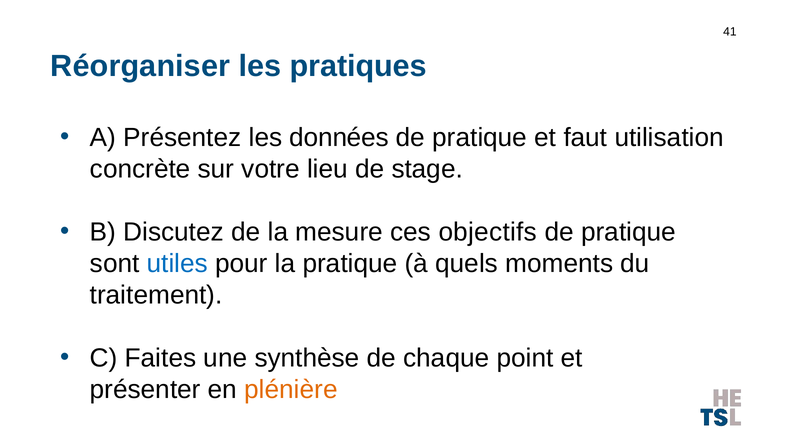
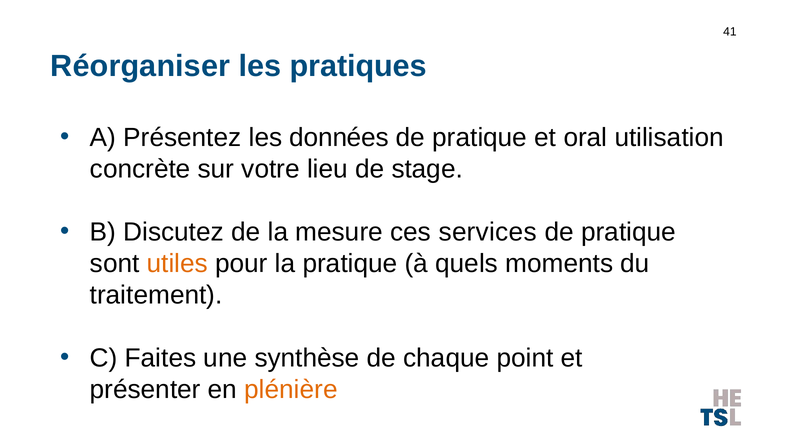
faut: faut -> oral (585, 137)
objectifs: objectifs -> services (488, 232)
utiles colour: blue -> orange (177, 263)
